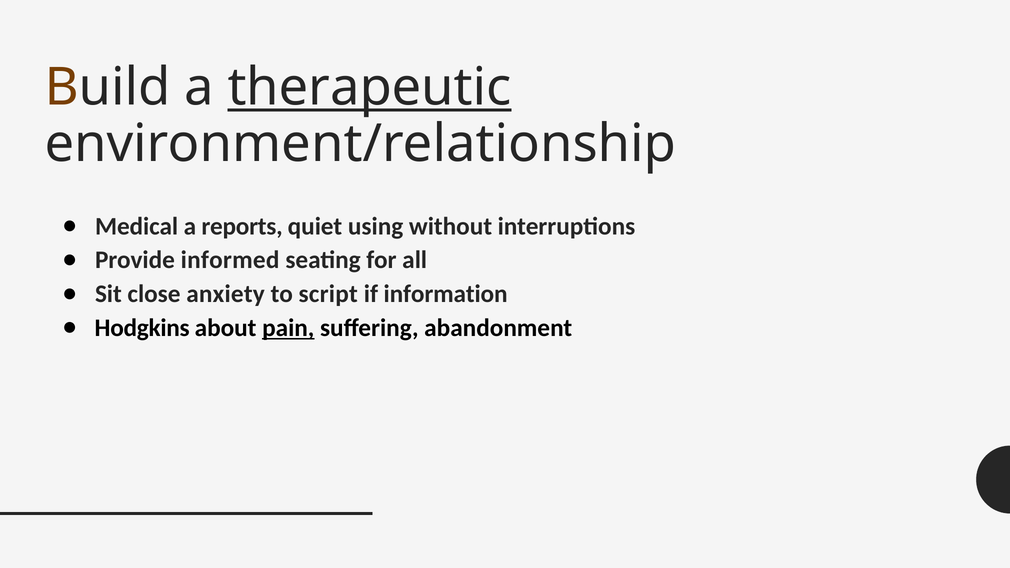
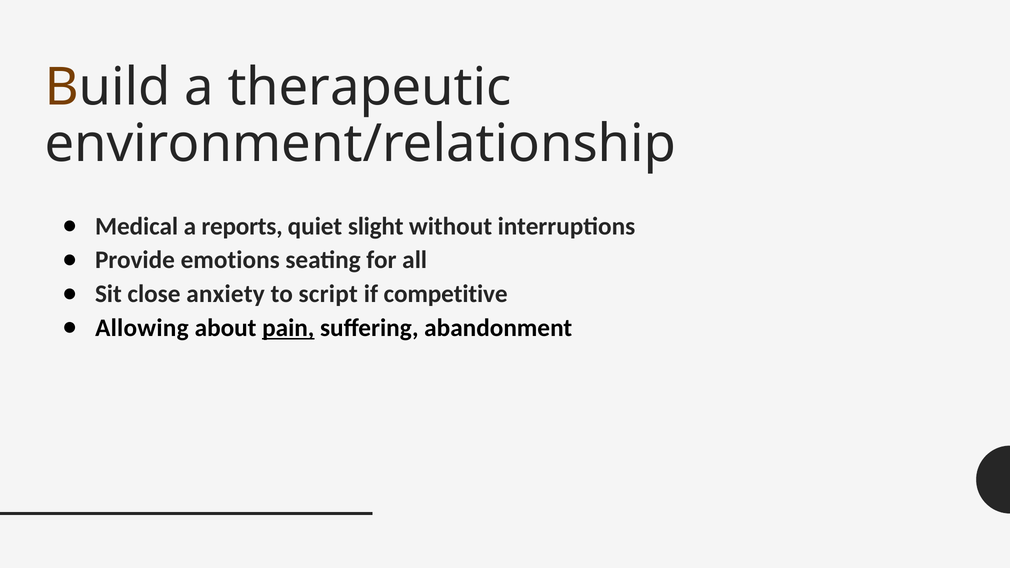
therapeutic underline: present -> none (370, 87)
using: using -> slight (376, 226)
informed: informed -> emotions (230, 260)
information: information -> competitive (446, 294)
Hodgkins: Hodgkins -> Allowing (142, 328)
